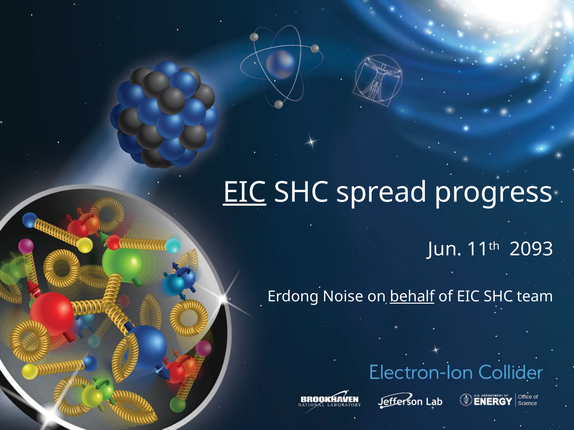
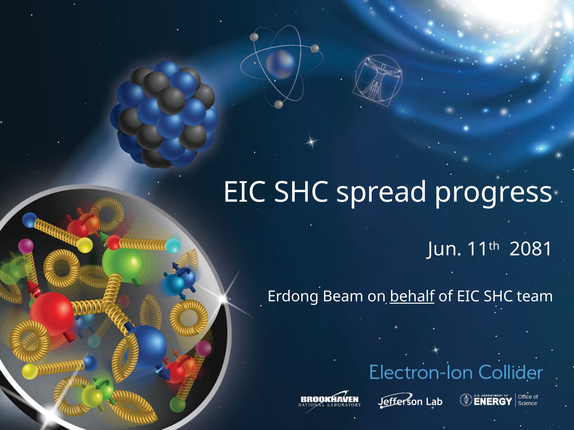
EIC underline: present -> none (245, 193)
2093: 2093 -> 2081 (531, 249)
Noise: Noise -> Beam (343, 297)
